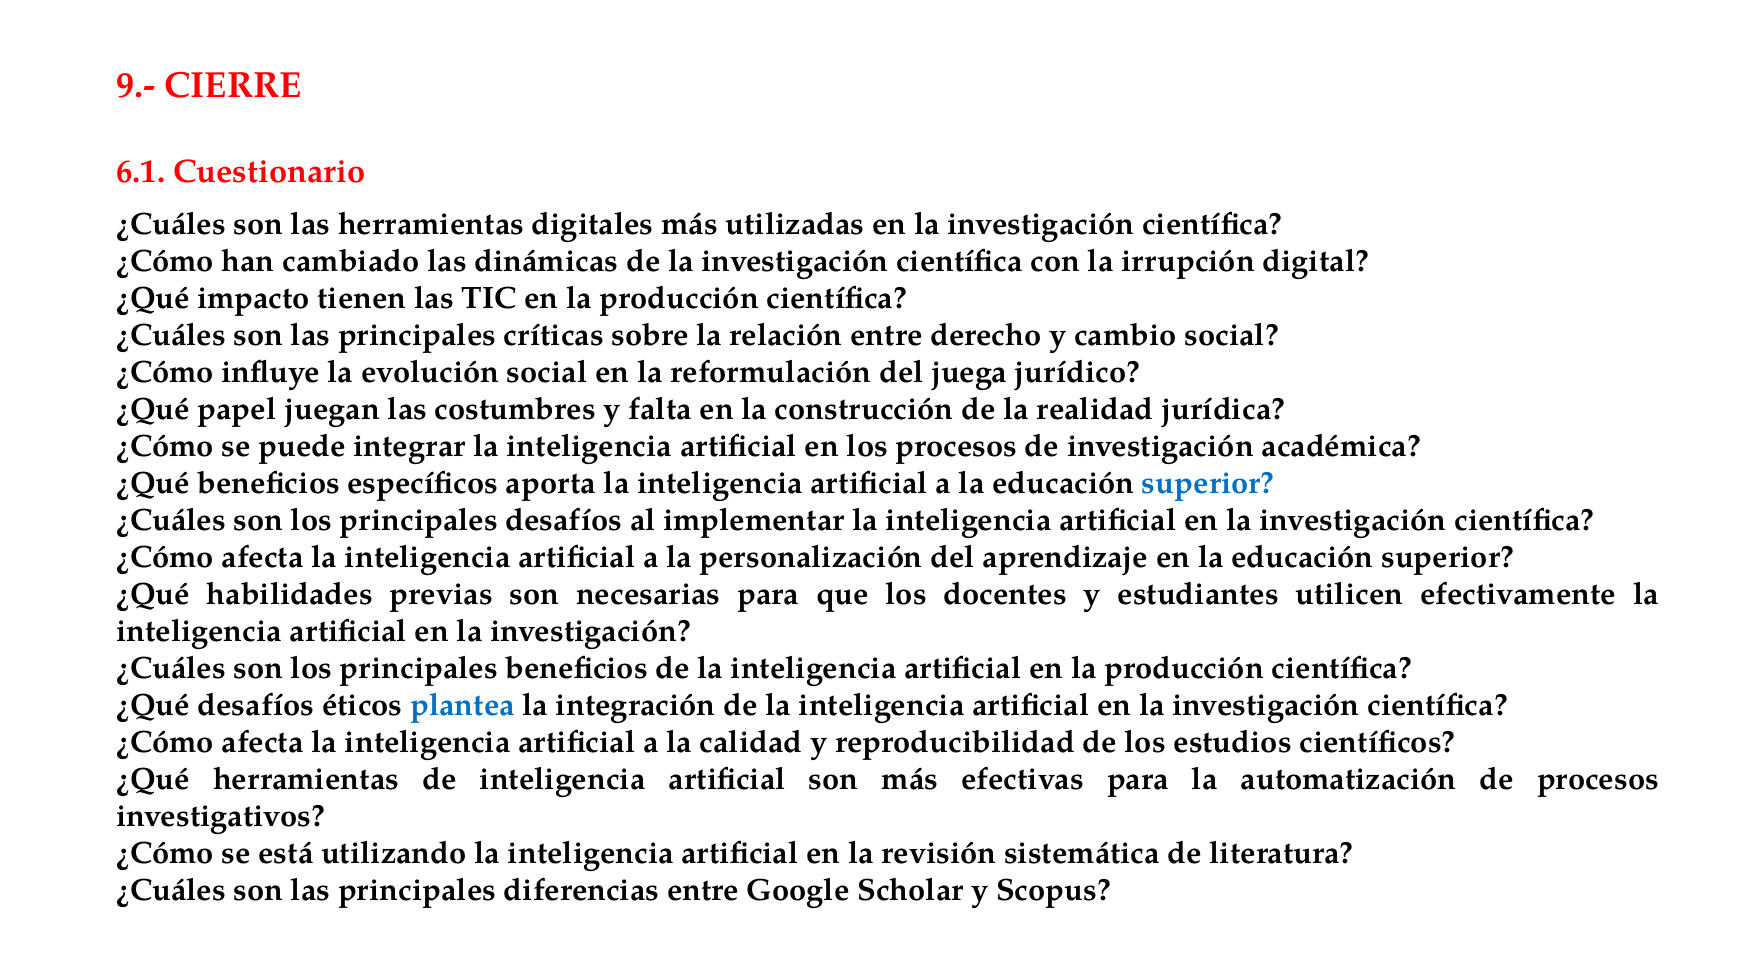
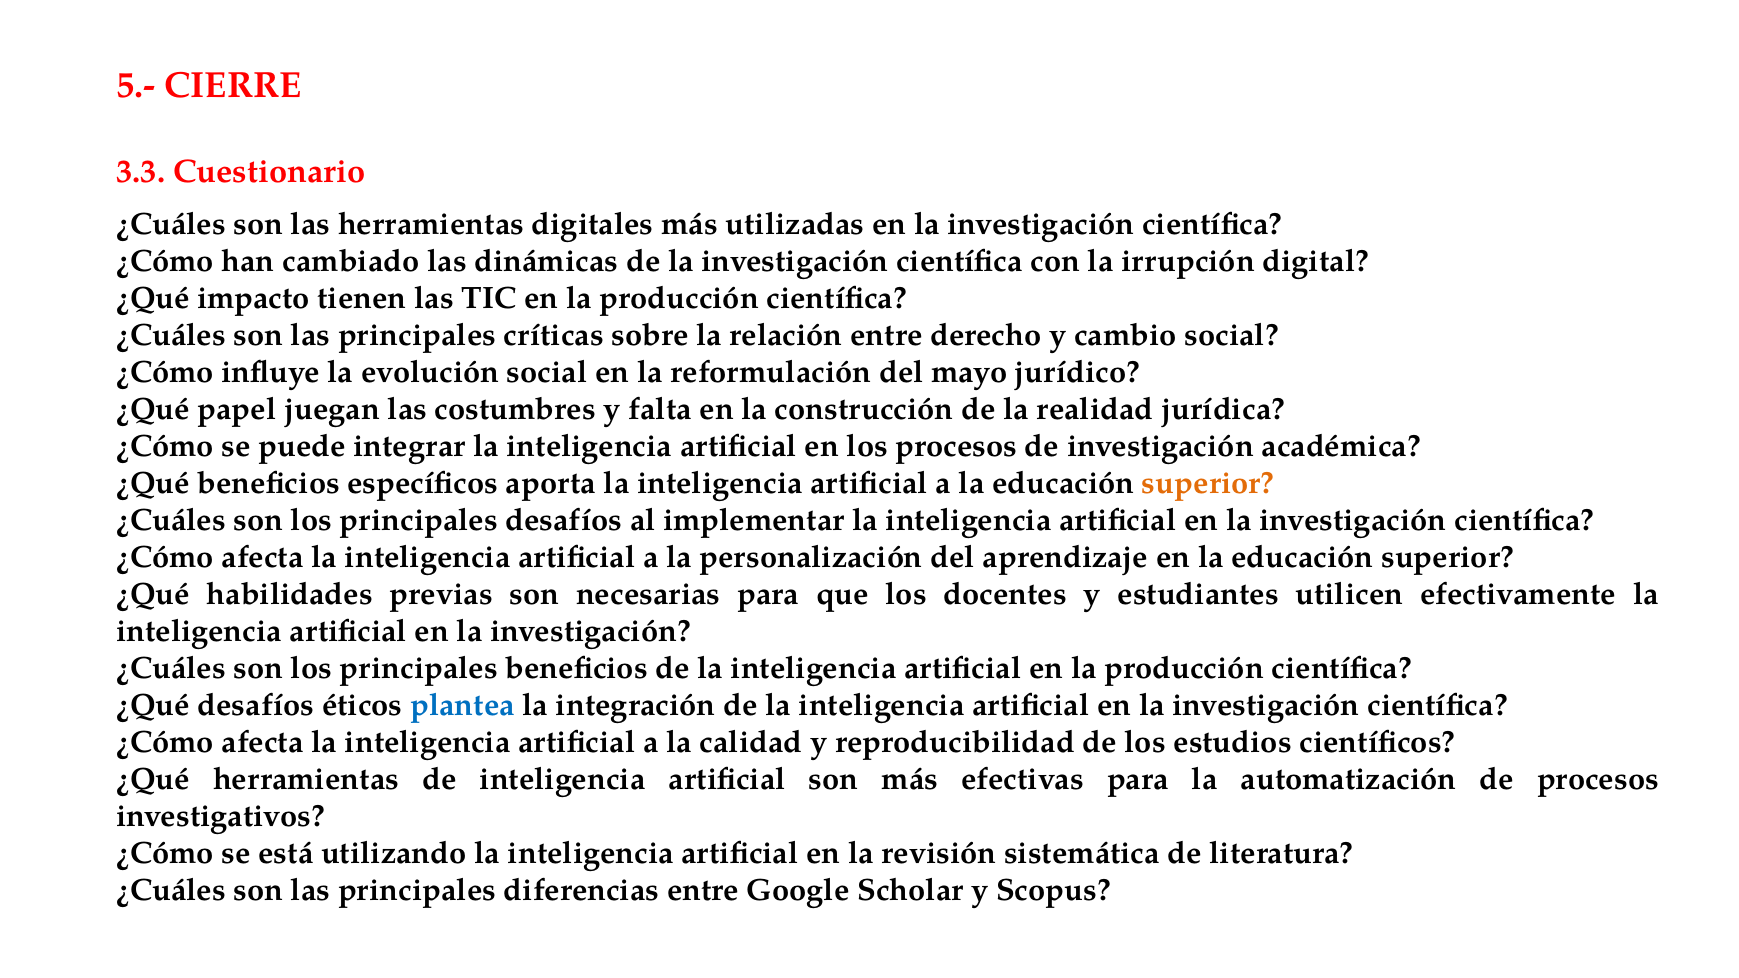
9.-: 9.- -> 5.- (136, 85)
6.1: 6.1 -> 3.3 (141, 172)
juega: juega -> mayo (969, 373)
superior colour: blue -> orange (1208, 484)
